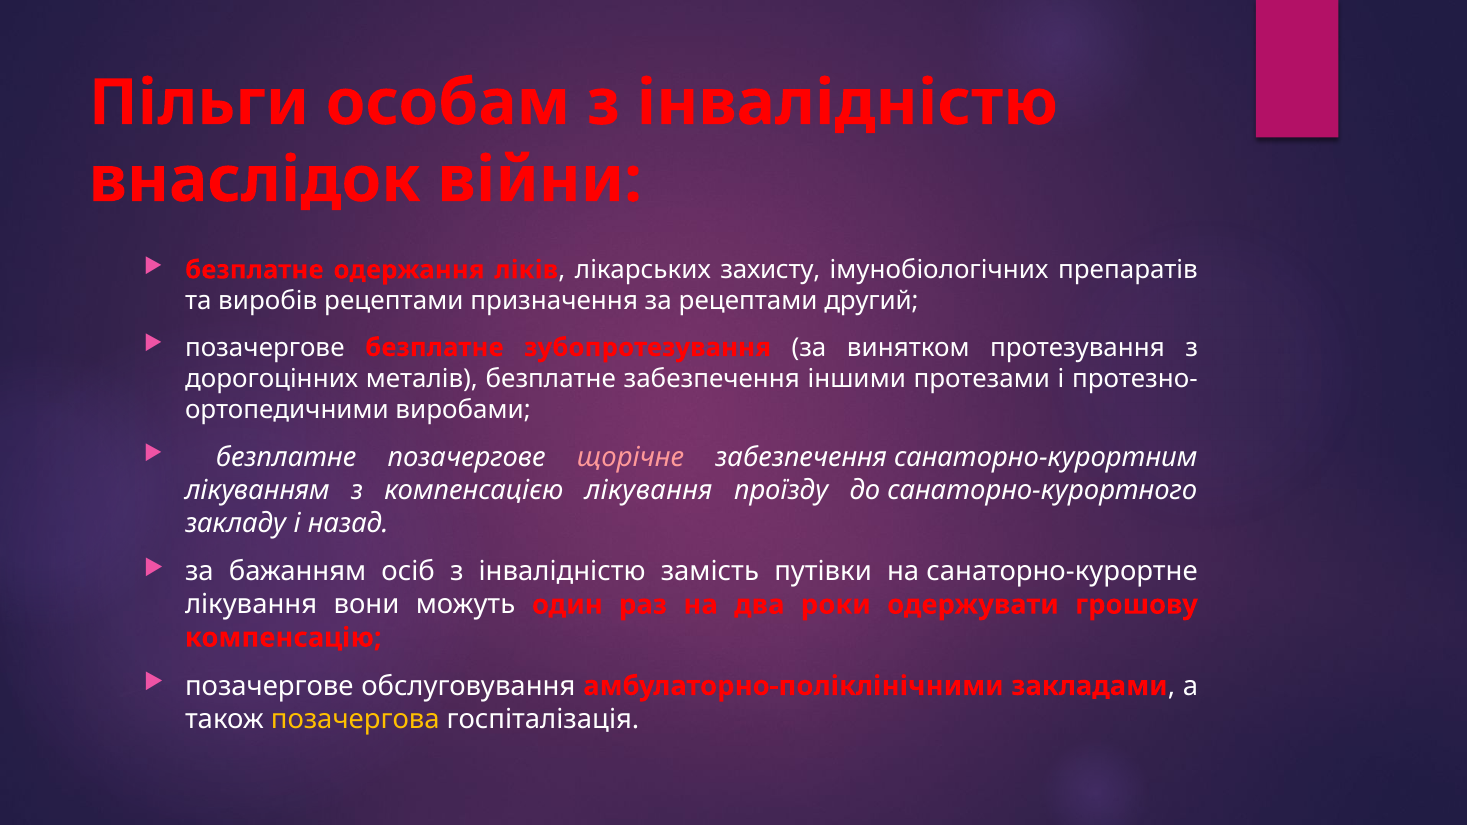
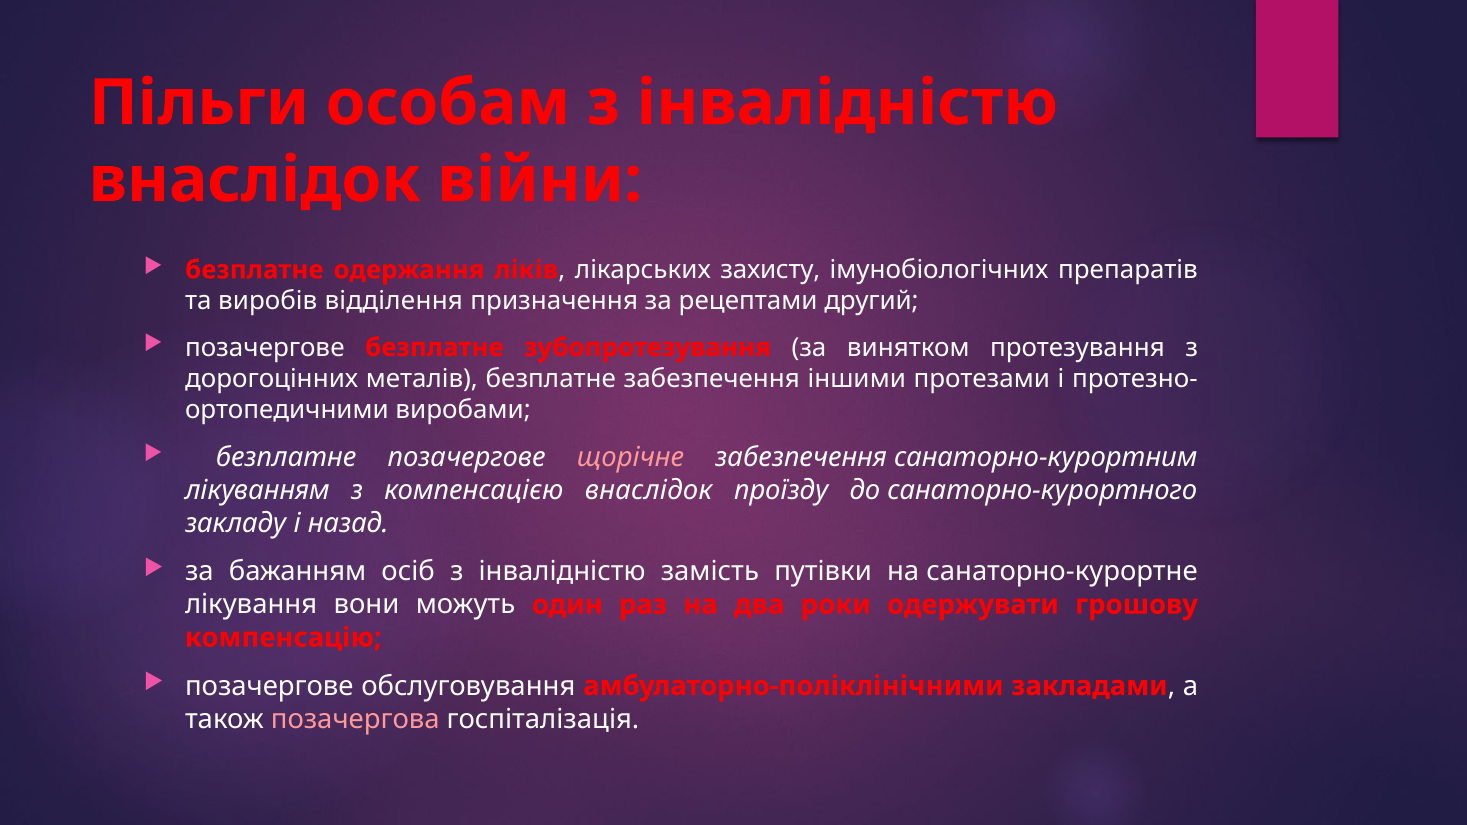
виробів рецептами: рецептами -> відділення (394, 301)
компенсацією лікування: лікування -> внаслідок (649, 490)
позачергова colour: yellow -> pink (355, 719)
